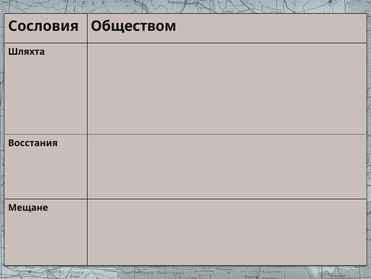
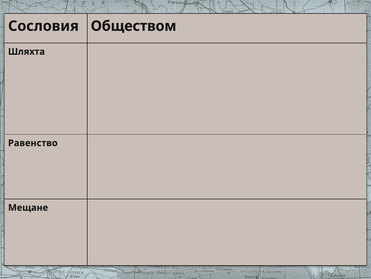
Восстания: Восстания -> Равенство (33, 143)
